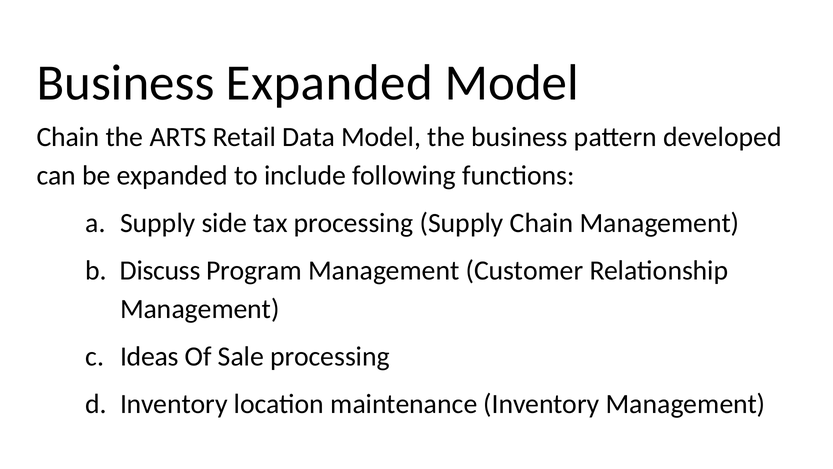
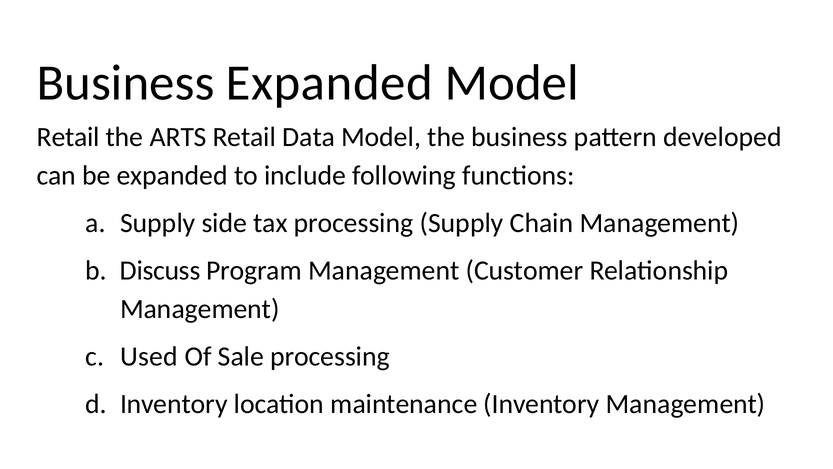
Chain: Chain -> Retail (68, 137)
Ideas: Ideas -> Used (149, 356)
